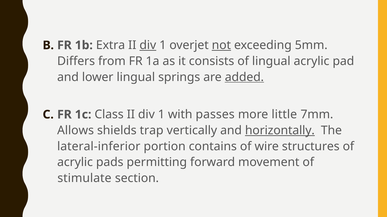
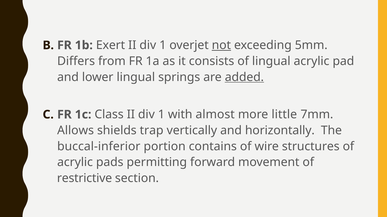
Extra: Extra -> Exert (111, 45)
div underline: present -> none (148, 45)
passes: passes -> almost (215, 115)
horizontally underline: present -> none (280, 131)
lateral-inferior: lateral-inferior -> buccal-inferior (99, 147)
stimulate: stimulate -> restrictive (85, 179)
